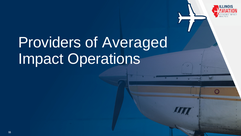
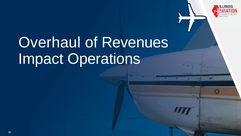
Providers: Providers -> Overhaul (50, 42)
Averaged: Averaged -> Revenues (135, 42)
